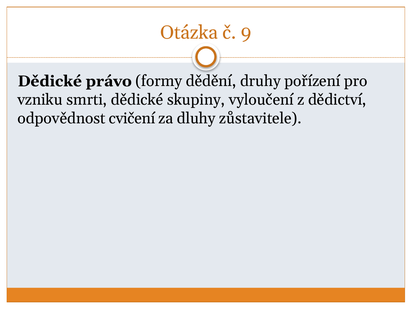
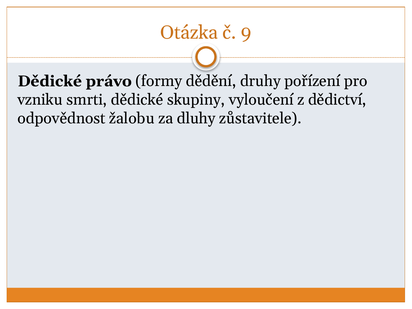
cvičení: cvičení -> žalobu (132, 118)
